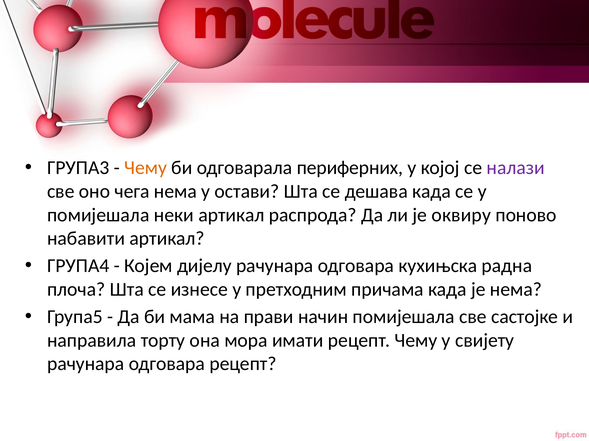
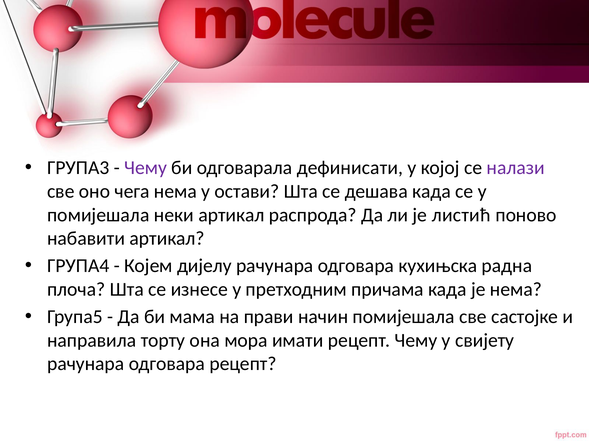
Чему colour: orange -> purple (146, 168)
периферних: периферних -> дефинисати (350, 168)
оквиру: оквиру -> листић (461, 215)
